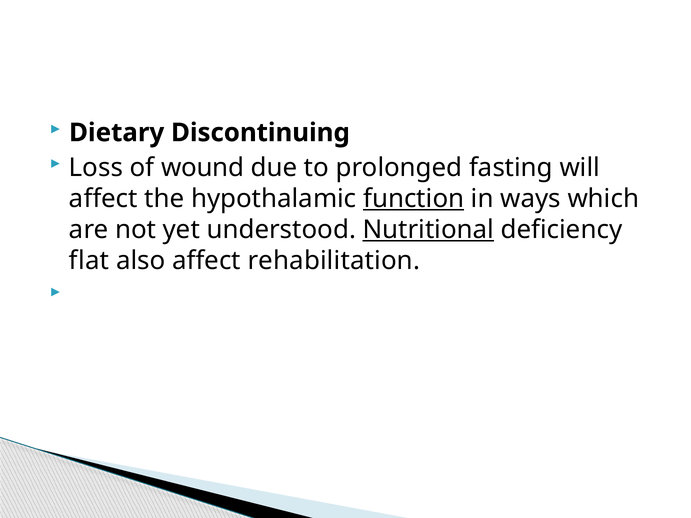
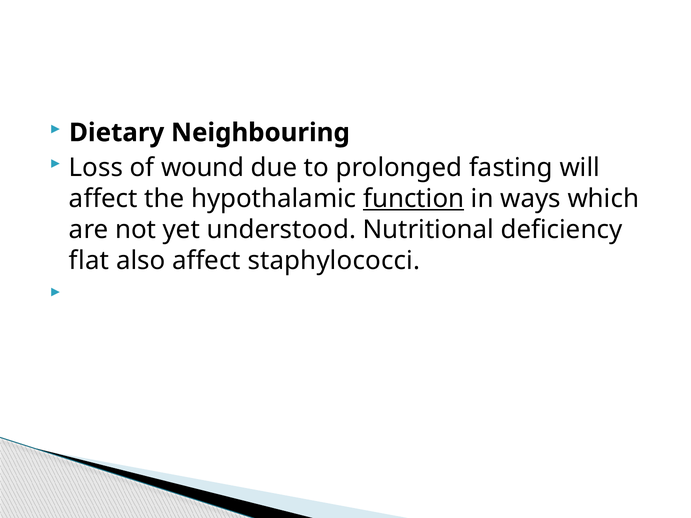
Discontinuing: Discontinuing -> Neighbouring (260, 133)
Nutritional underline: present -> none (428, 230)
rehabilitation: rehabilitation -> staphylococci (334, 261)
